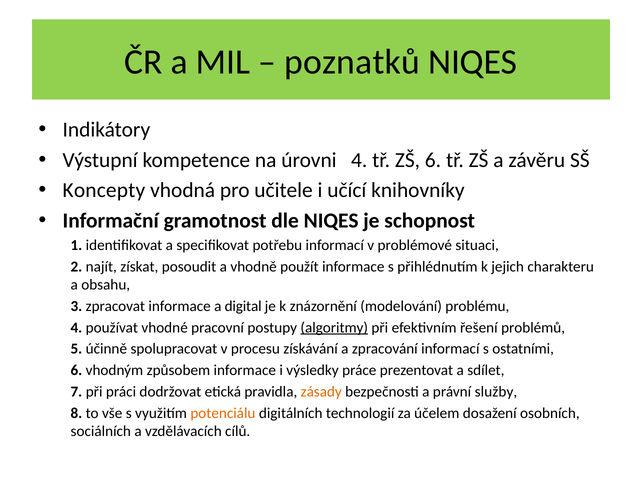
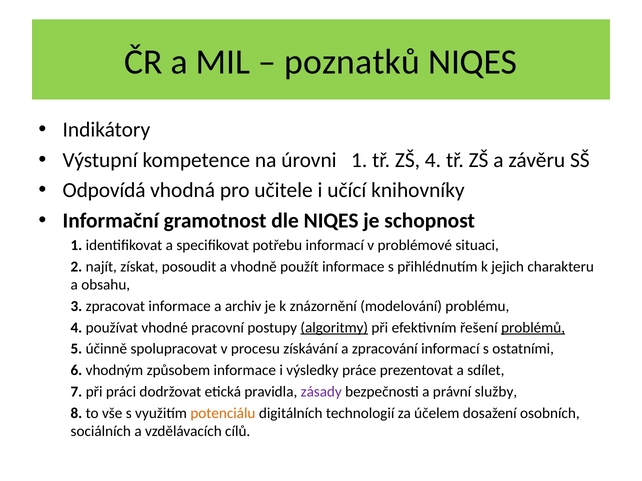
úrovni 4: 4 -> 1 (359, 160)
ZŠ 6: 6 -> 4 (433, 160)
Koncepty: Koncepty -> Odpovídá (104, 191)
digital: digital -> archiv (243, 307)
problémů underline: none -> present (533, 328)
zásady colour: orange -> purple (321, 392)
